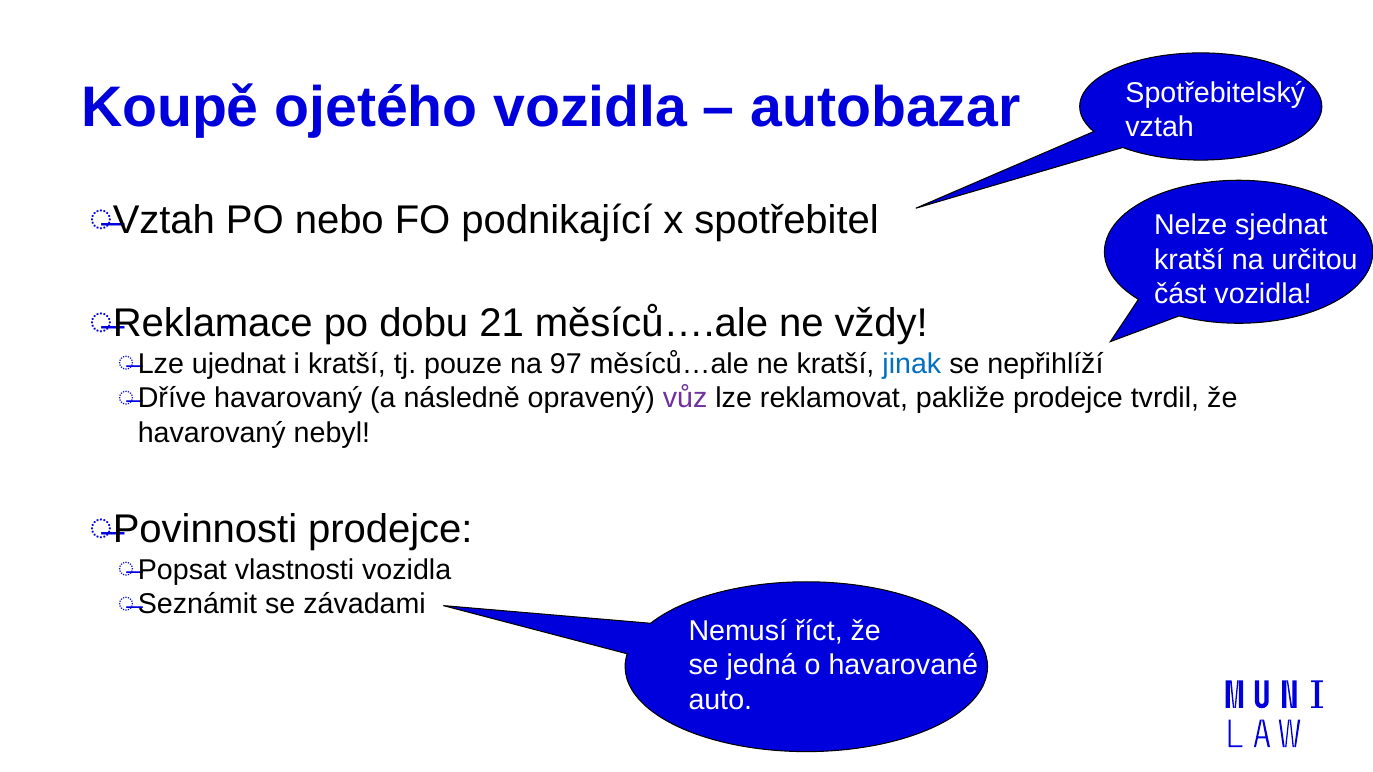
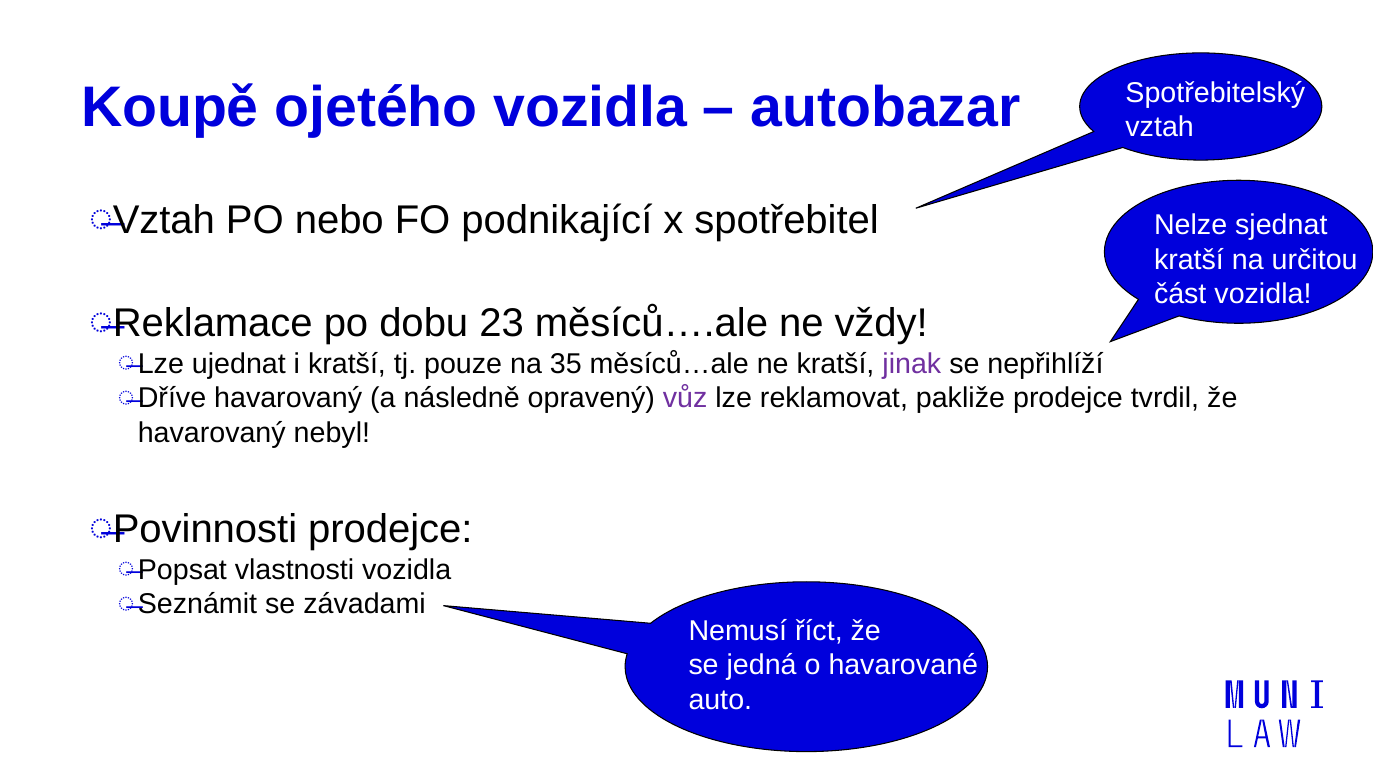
21: 21 -> 23 (502, 324)
97: 97 -> 35 (566, 364)
jinak colour: blue -> purple (912, 364)
